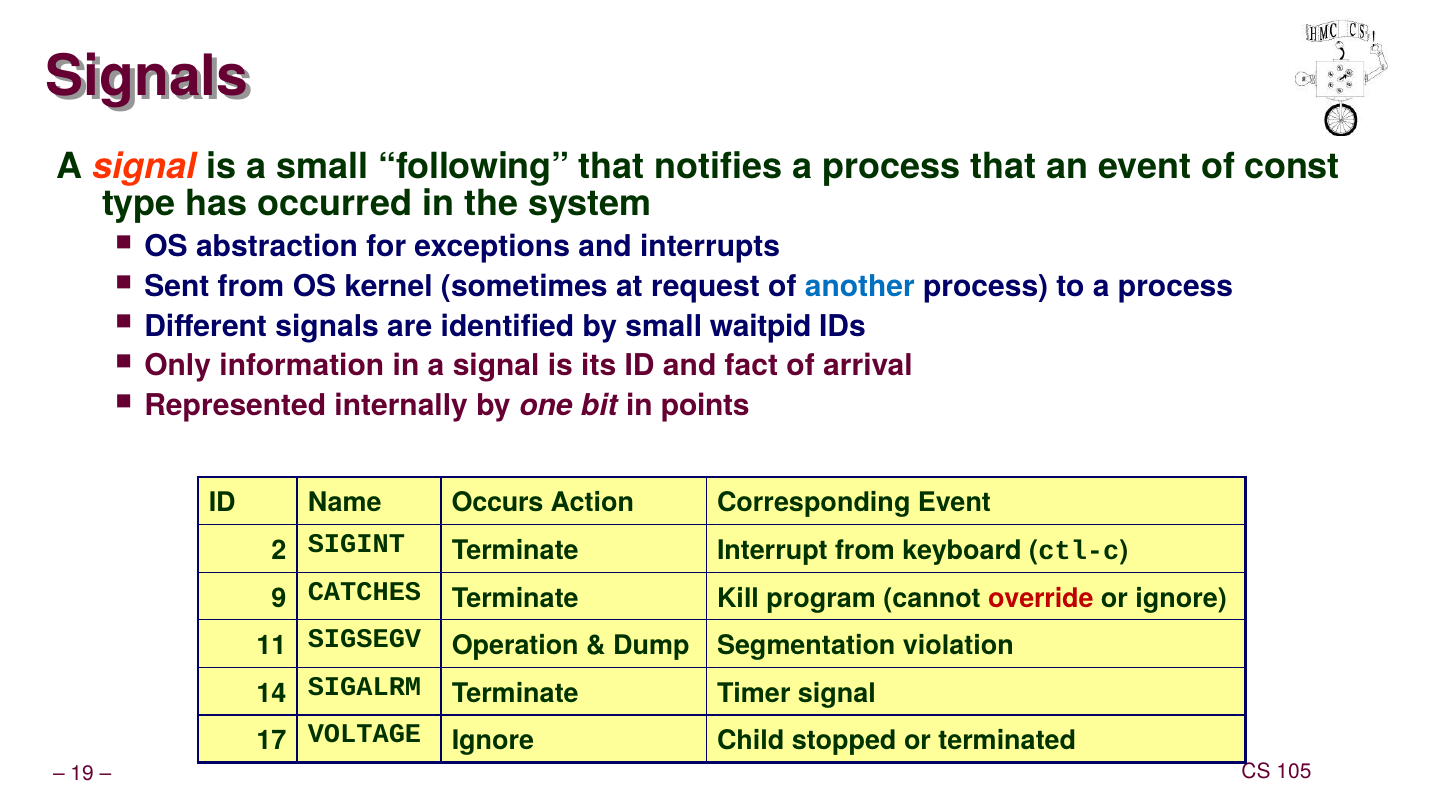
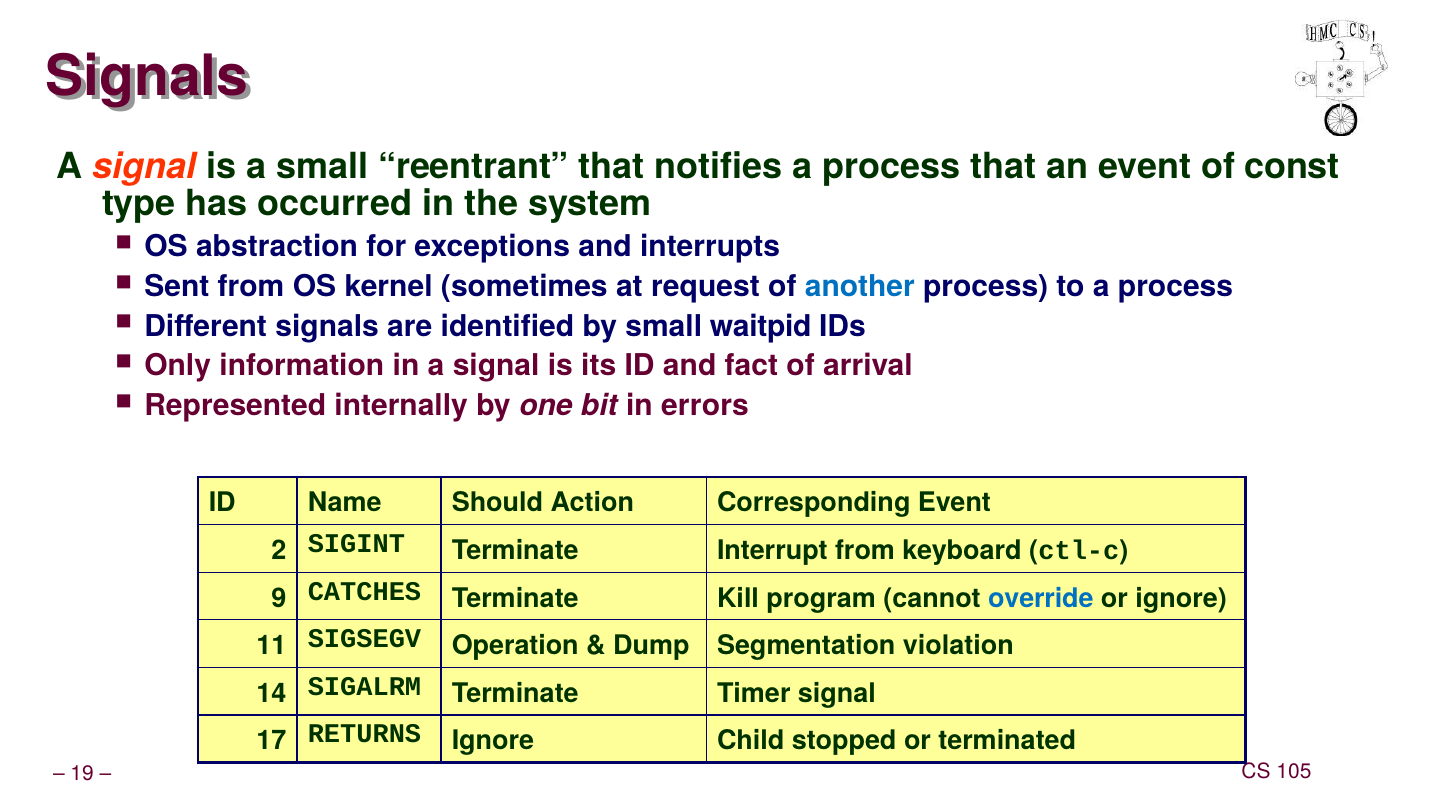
following: following -> reentrant (474, 167)
points: points -> errors (705, 406)
Occurs: Occurs -> Should (497, 503)
override colour: red -> blue (1041, 598)
VOLTAGE: VOLTAGE -> RETURNS (364, 734)
